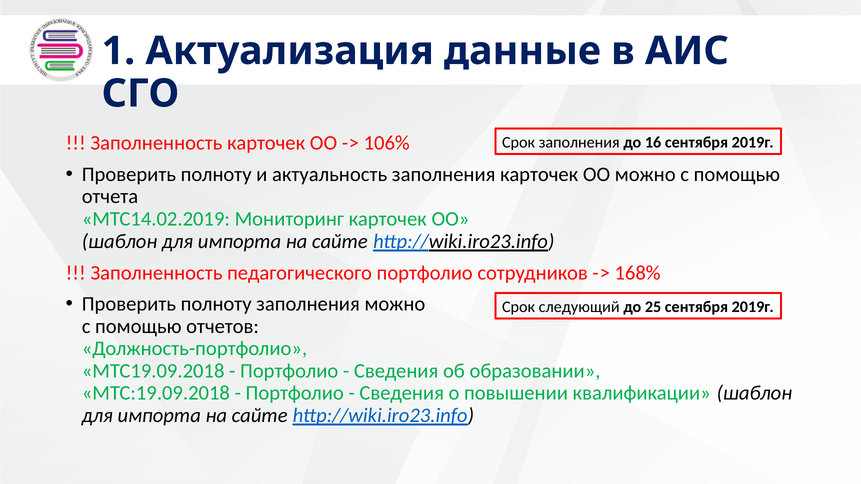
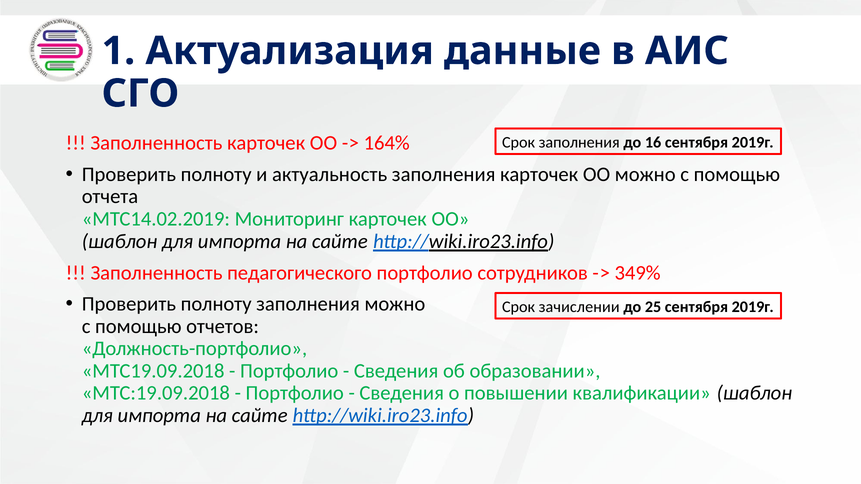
106%: 106% -> 164% (387, 143)
168%: 168% -> 349% (638, 273)
следующий: следующий -> зачислении (579, 307)
